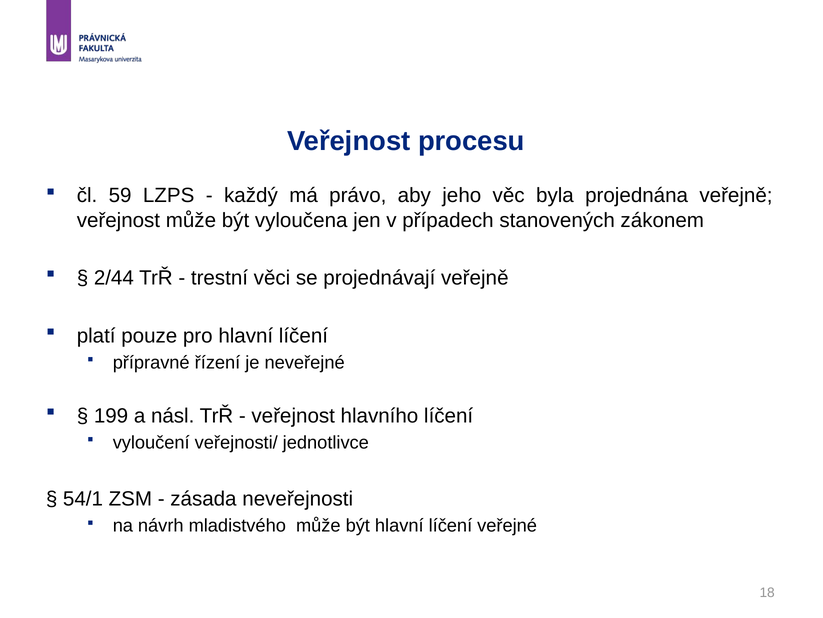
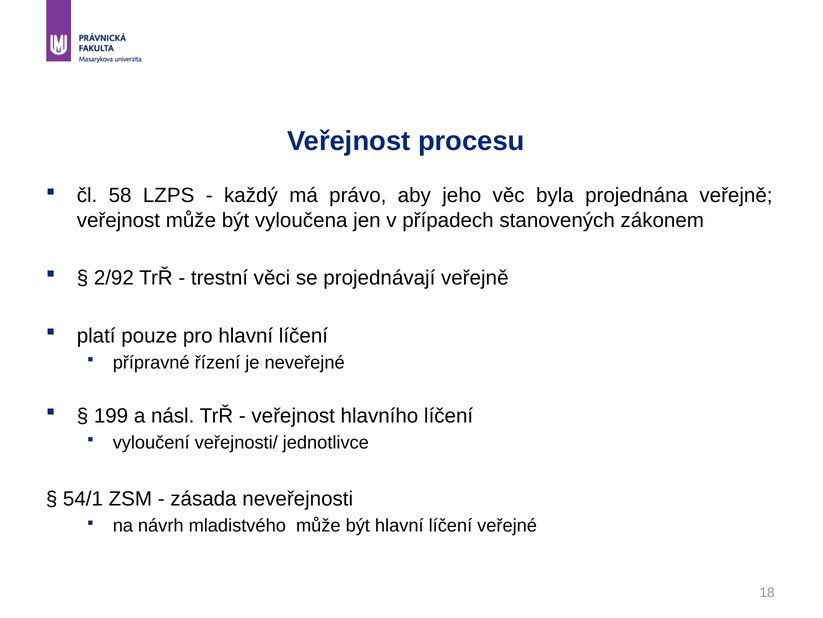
59: 59 -> 58 (120, 195)
2/44: 2/44 -> 2/92 (114, 278)
